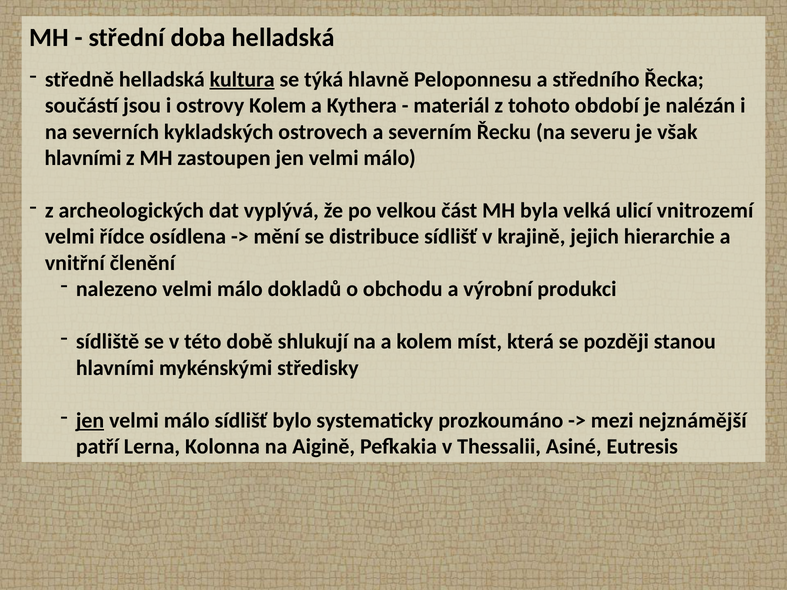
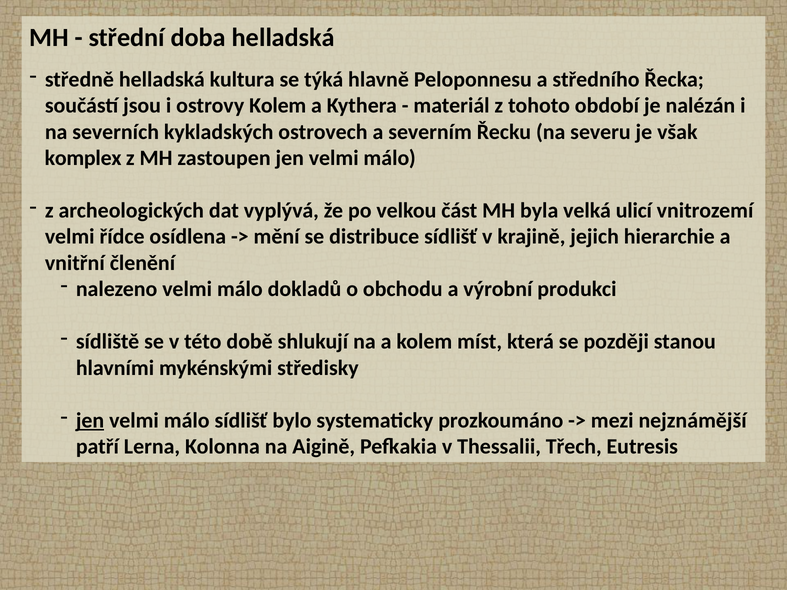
kultura underline: present -> none (242, 79)
hlavními: hlavními -> komplex (83, 158)
Asiné: Asiné -> Třech (574, 447)
